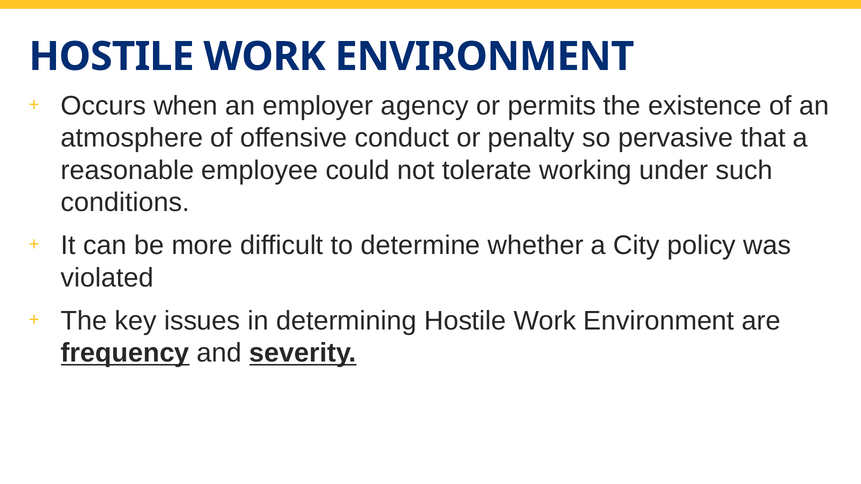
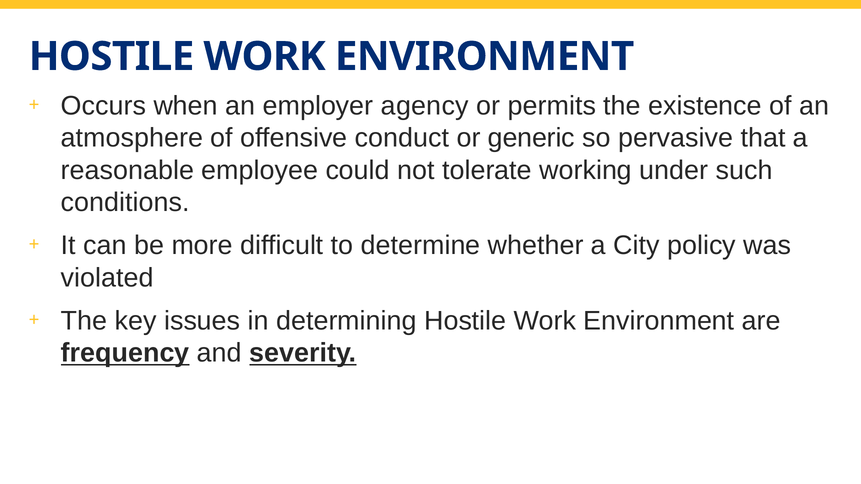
penalty: penalty -> generic (531, 138)
